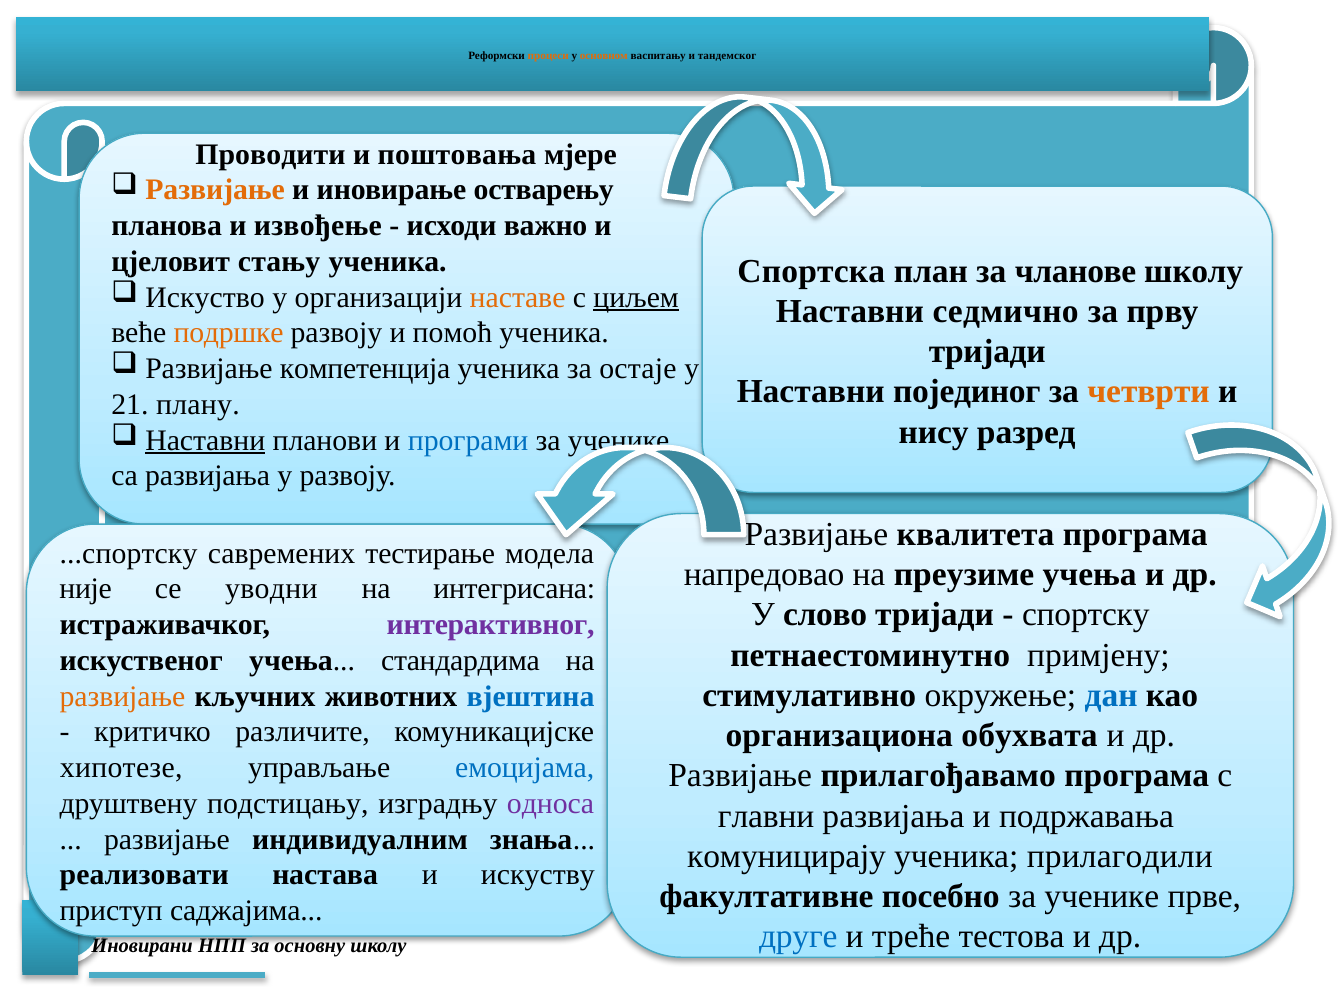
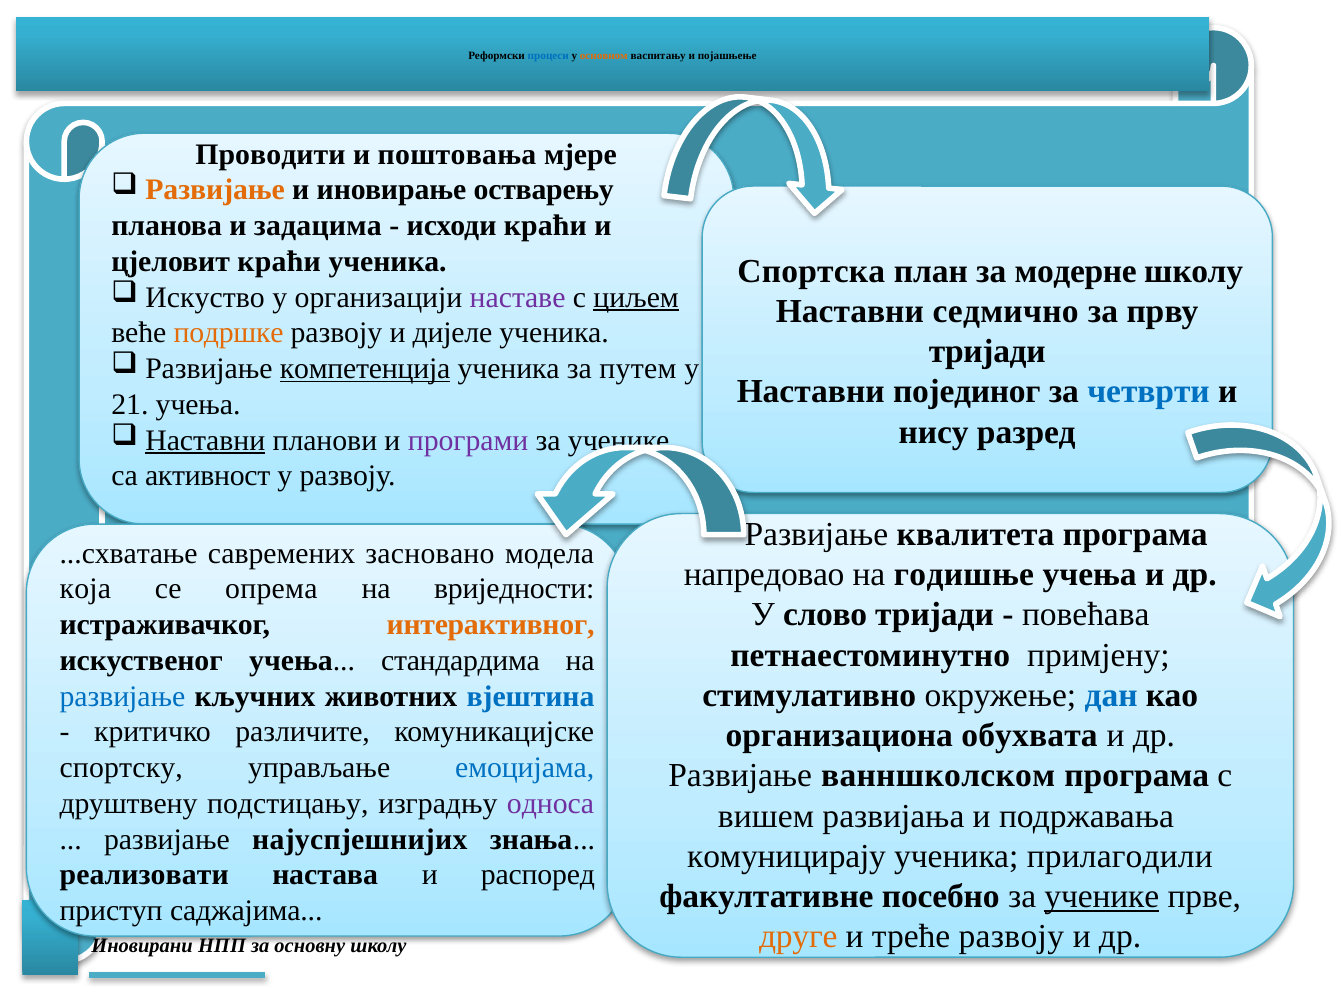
процеси colour: orange -> blue (548, 55)
тандемског: тандемског -> појашњење (727, 55)
извођење: извођење -> задацима (318, 226)
исходи важно: важно -> краћи (545, 226)
цјеловит стању: стању -> краћи (279, 261)
чланове: чланове -> модерне (1076, 271)
наставе colour: orange -> purple (518, 297)
помоћ: помоћ -> дијеле (453, 333)
компетенција underline: none -> present (365, 369)
остаје: остаје -> путем (638, 369)
четврти colour: orange -> blue (1149, 392)
21 плану: плану -> учења (198, 404)
програми colour: blue -> purple (468, 440)
са развијања: развијања -> активност (208, 476)
...спортску: ...спортску -> ...схватање (129, 553)
тестирање: тестирање -> засновано (430, 553)
преузиме: преузиме -> годишње (964, 574)
није: није -> која (85, 589)
уводни: уводни -> опрема (271, 589)
интегрисана: интегрисана -> вриједности (514, 589)
спортску: спортску -> повећава (1086, 615)
интерактивног colour: purple -> orange (491, 625)
развијање colour: orange -> blue (122, 696)
хипотезе: хипотезе -> спортску (121, 768)
прилагођавамо: прилагођавамо -> ванншколском (938, 776)
главни: главни -> вишем (766, 816)
индивидуалним: индивидуалним -> најуспјешнијих (360, 839)
искуству: искуству -> распоред (538, 875)
ученике underline: none -> present (1102, 896)
друге colour: blue -> orange (798, 936)
треће тестова: тестова -> развоју (1011, 936)
